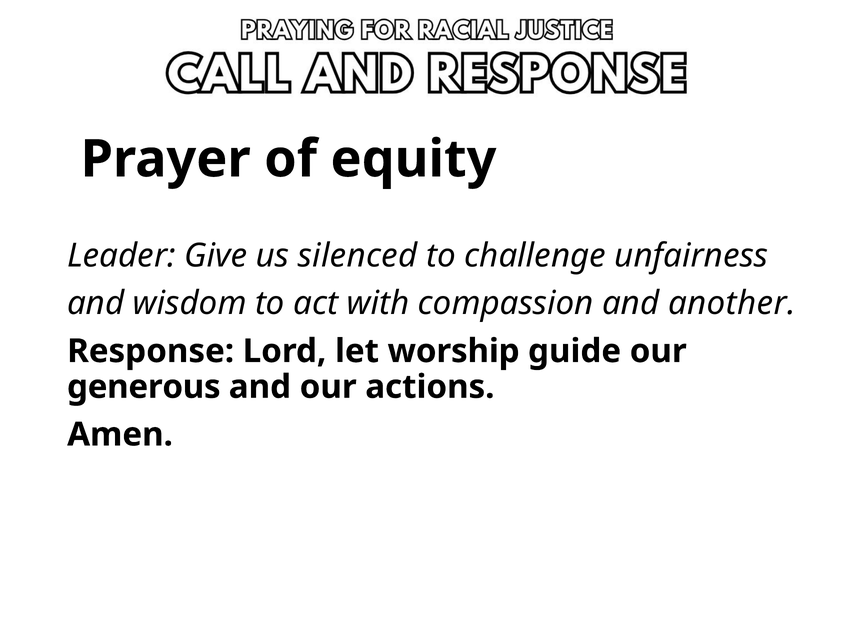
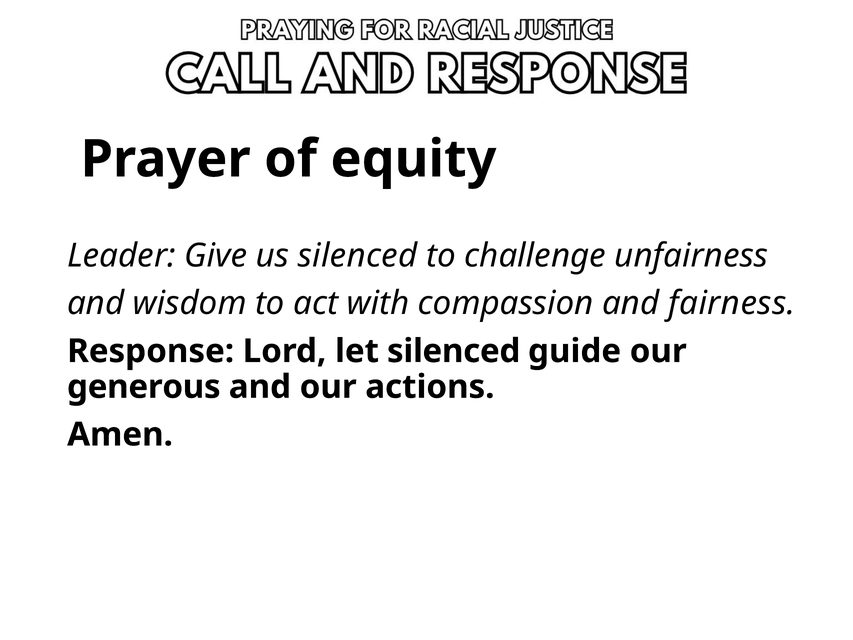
another: another -> fairness (732, 303)
let worship: worship -> silenced (454, 351)
